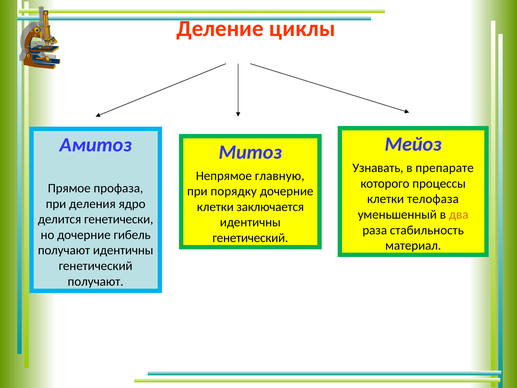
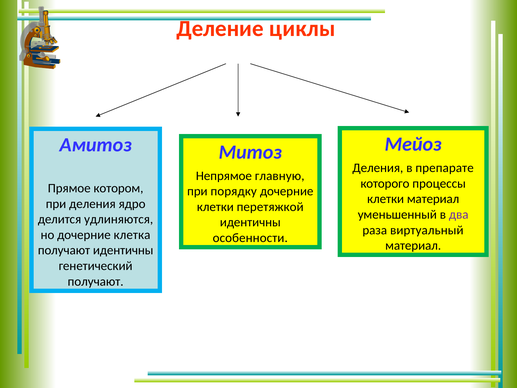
Узнавать: Узнавать -> Деления (378, 168)
профаза: профаза -> котором (118, 188)
клетки телофаза: телофаза -> материал (433, 199)
заключается: заключается -> перетяжкой (270, 207)
два colour: orange -> purple (459, 214)
генетически: генетически -> удлиняются (119, 219)
стабильность: стабильность -> виртуальный (427, 230)
гибель: гибель -> клетка (132, 235)
генетический: генетический -> особенности (250, 238)
